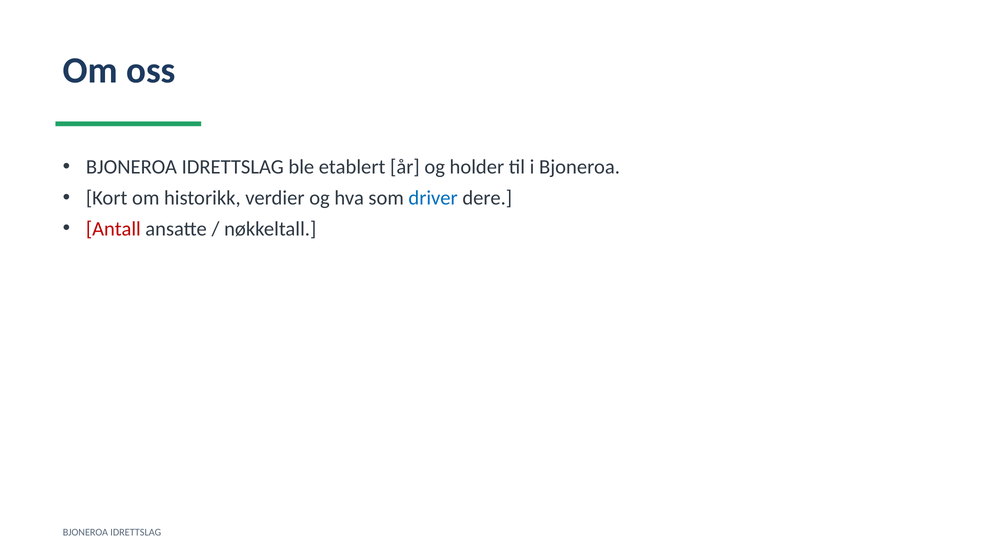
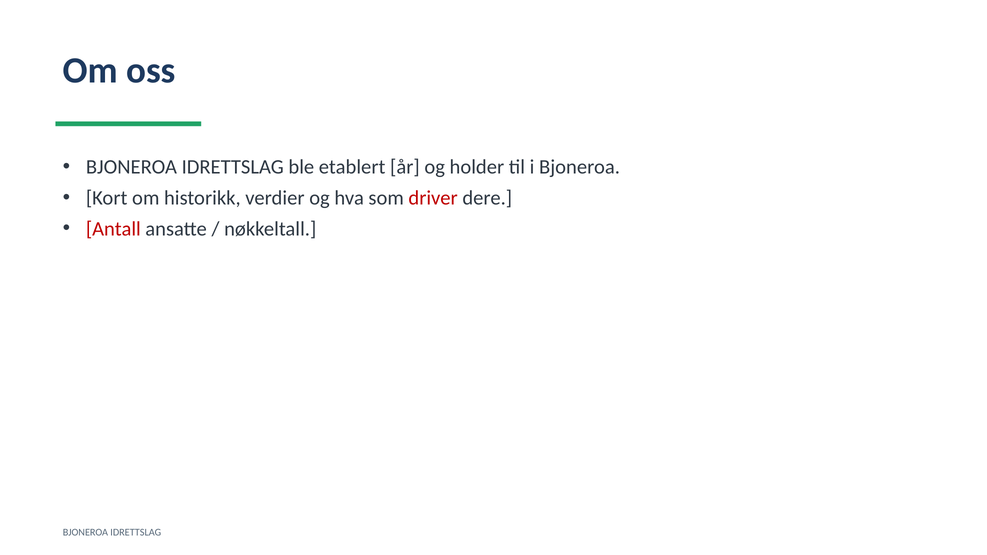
driver colour: blue -> red (433, 198)
